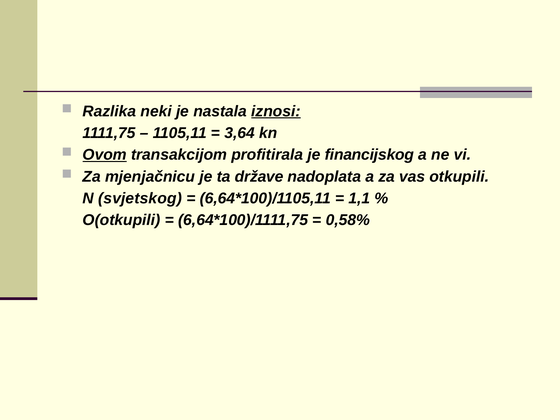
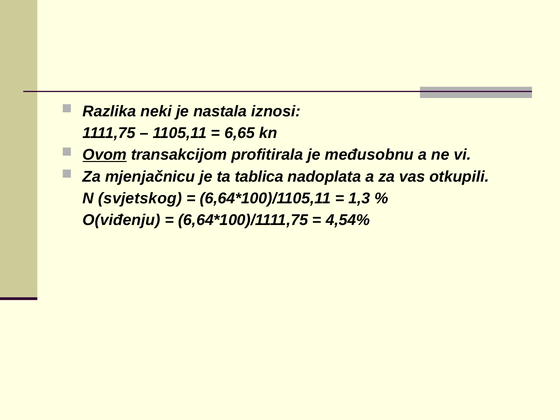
iznosi underline: present -> none (276, 111)
3,64: 3,64 -> 6,65 (240, 133)
financijskog: financijskog -> međusobnu (369, 155)
države: države -> tablica (259, 177)
1,1: 1,1 -> 1,3 (359, 198)
O(otkupili: O(otkupili -> O(viđenju (121, 220)
0,58%: 0,58% -> 4,54% (348, 220)
